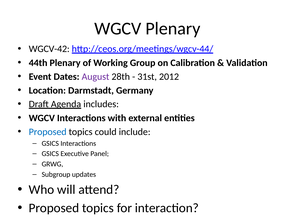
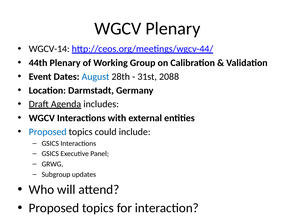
WGCV-42: WGCV-42 -> WGCV-14 (49, 49)
August colour: purple -> blue (95, 77)
2012: 2012 -> 2088 (169, 77)
